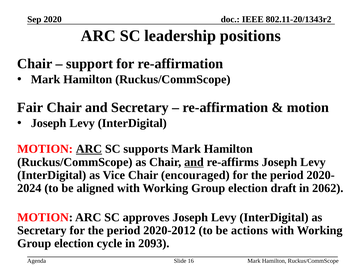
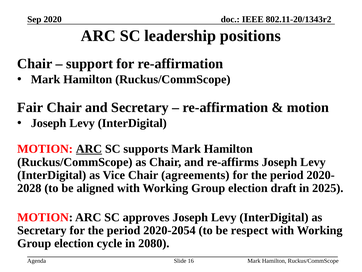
and underline: present -> none (194, 162)
encouraged: encouraged -> agreements (195, 175)
2024: 2024 -> 2028 (29, 188)
2062: 2062 -> 2025 (328, 188)
2020-2012: 2020-2012 -> 2020-2054 (169, 230)
actions: actions -> respect (249, 230)
2093: 2093 -> 2080 (154, 243)
